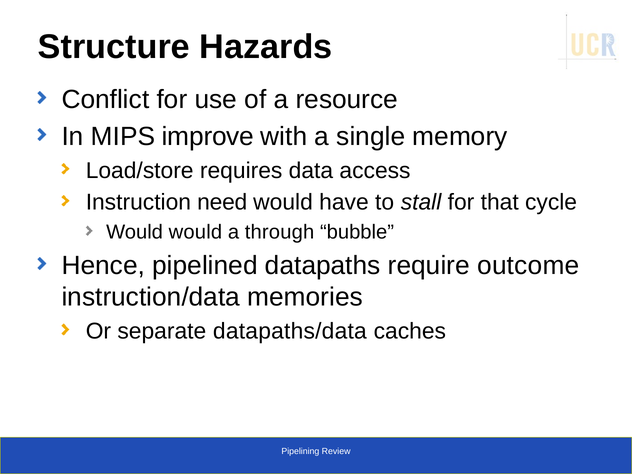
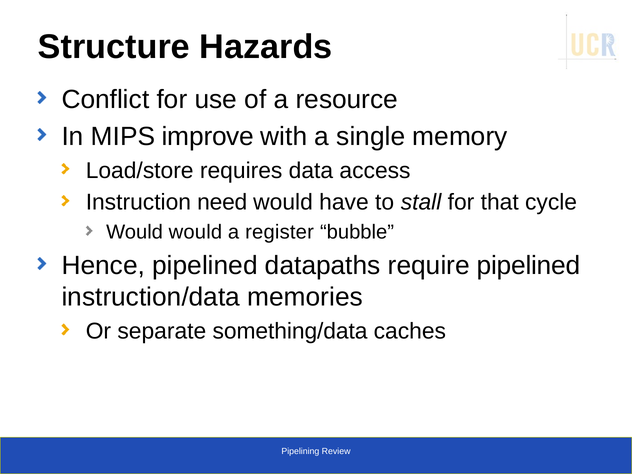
through: through -> register (280, 232)
require outcome: outcome -> pipelined (529, 266)
datapaths/data: datapaths/data -> something/data (290, 331)
